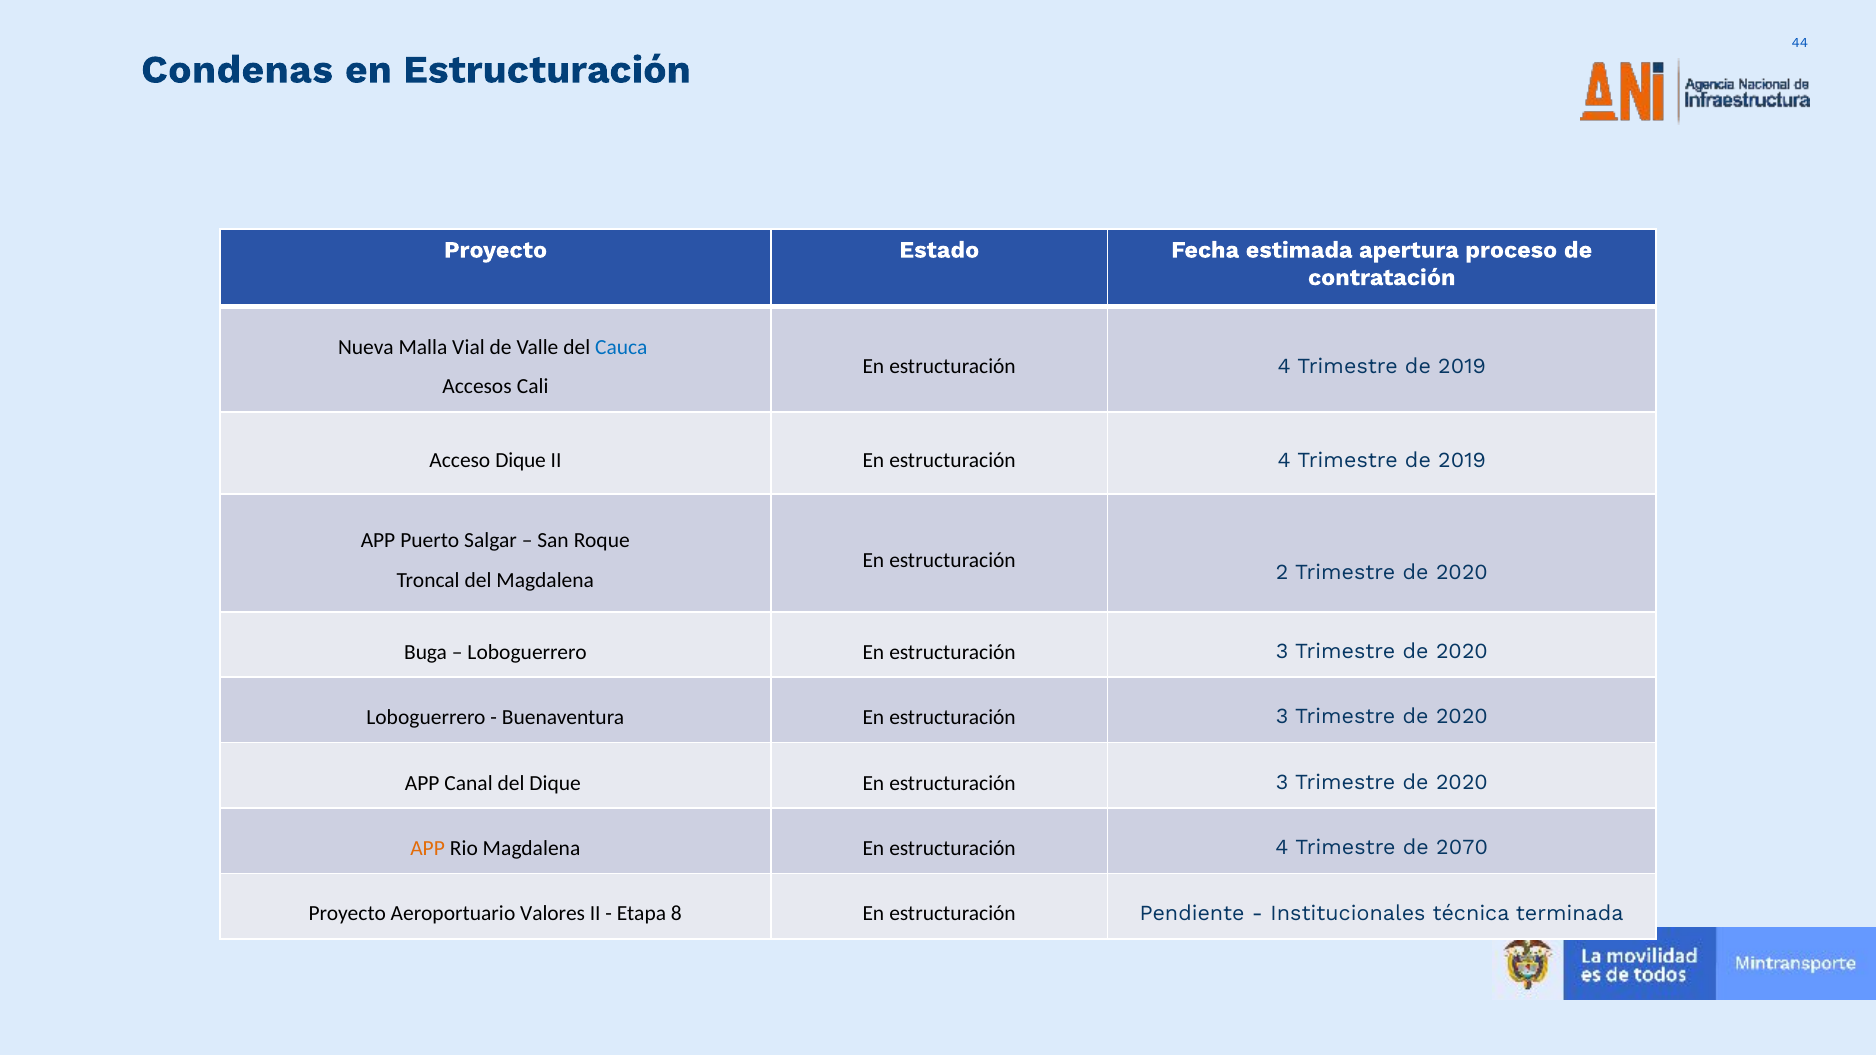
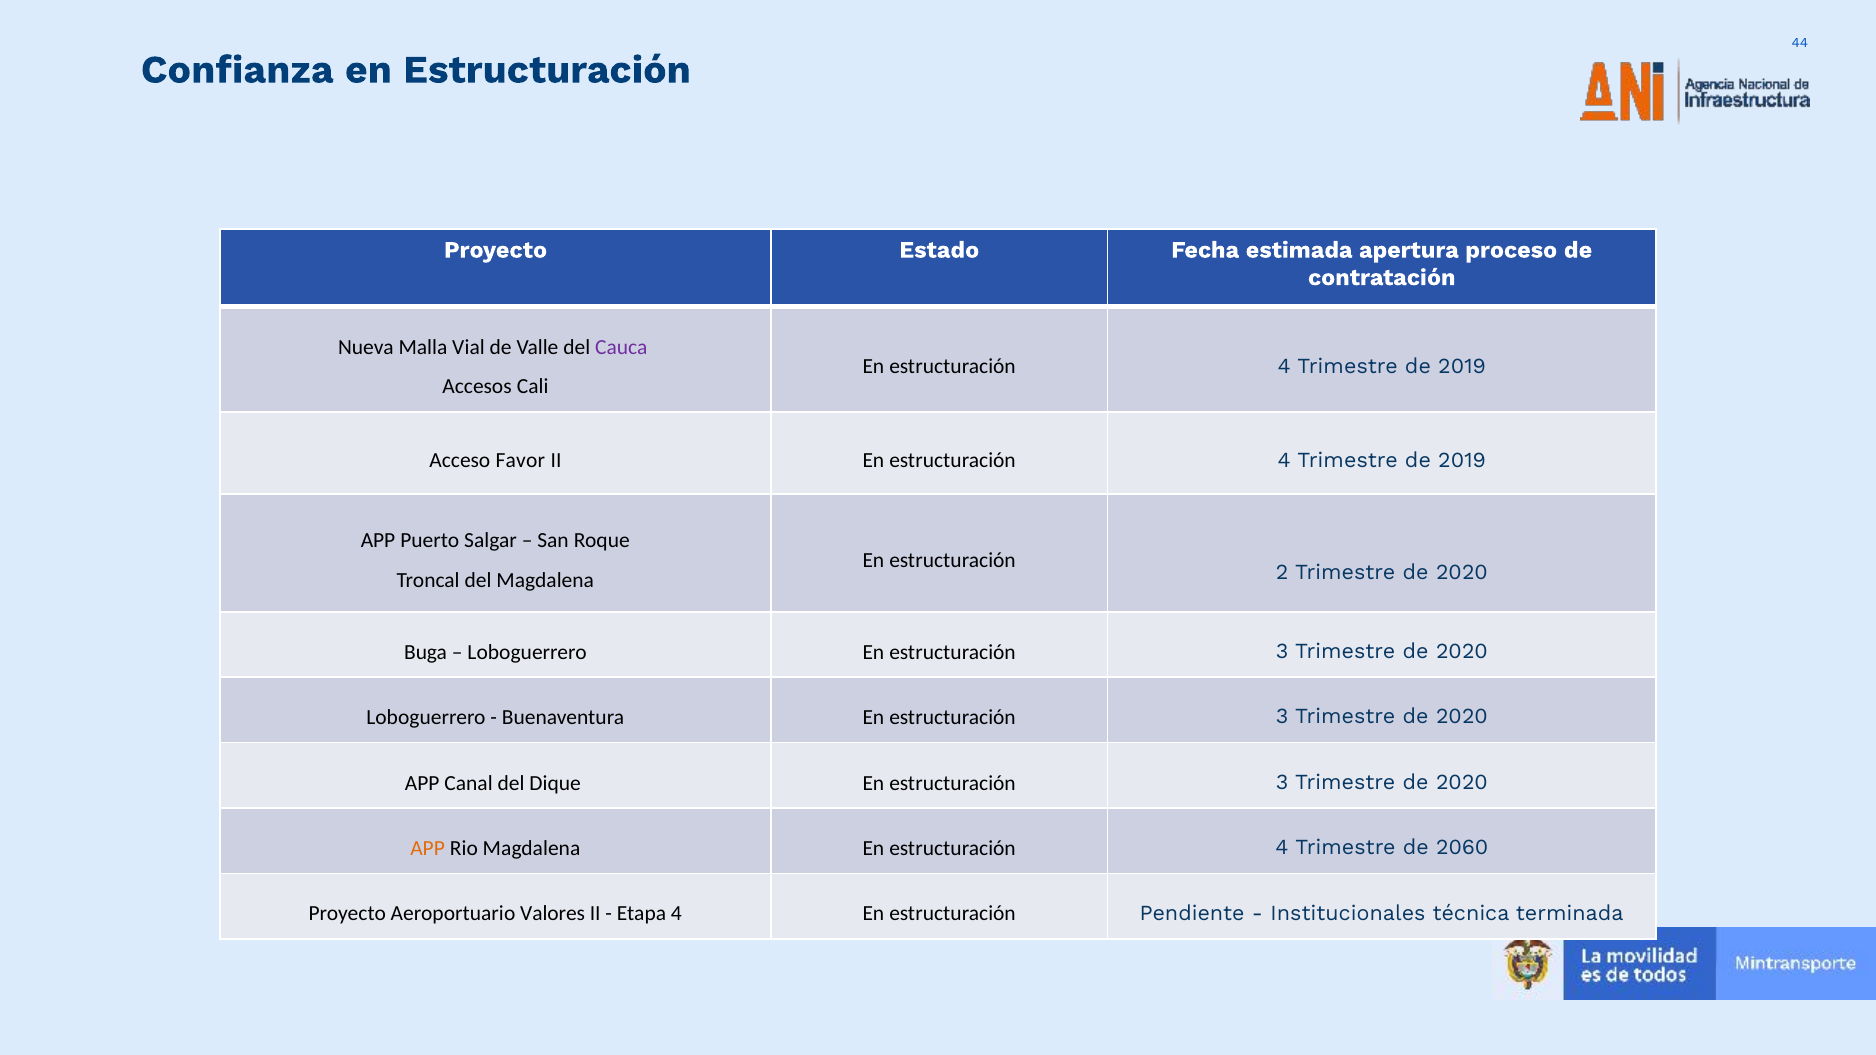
Condenas: Condenas -> Confianza (237, 70)
Cauca colour: blue -> purple (621, 347)
Acceso Dique: Dique -> Favor (520, 461)
2070: 2070 -> 2060 (1462, 848)
Etapa 8: 8 -> 4 (676, 914)
